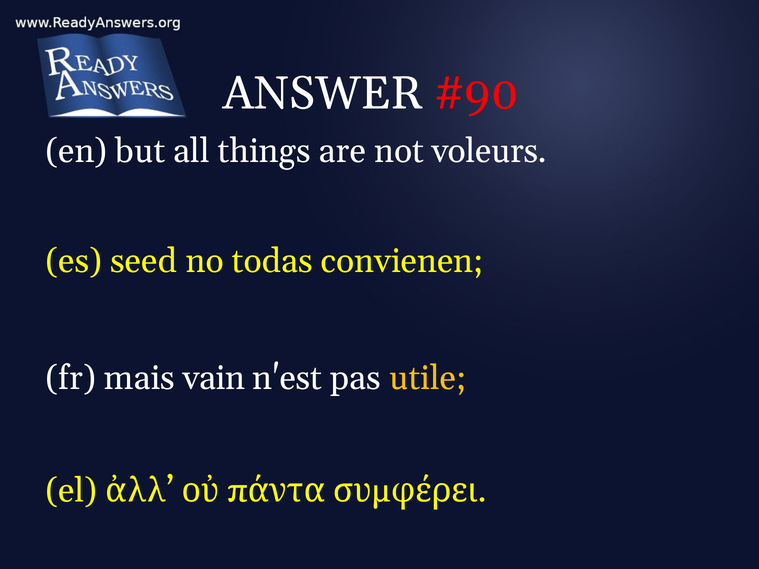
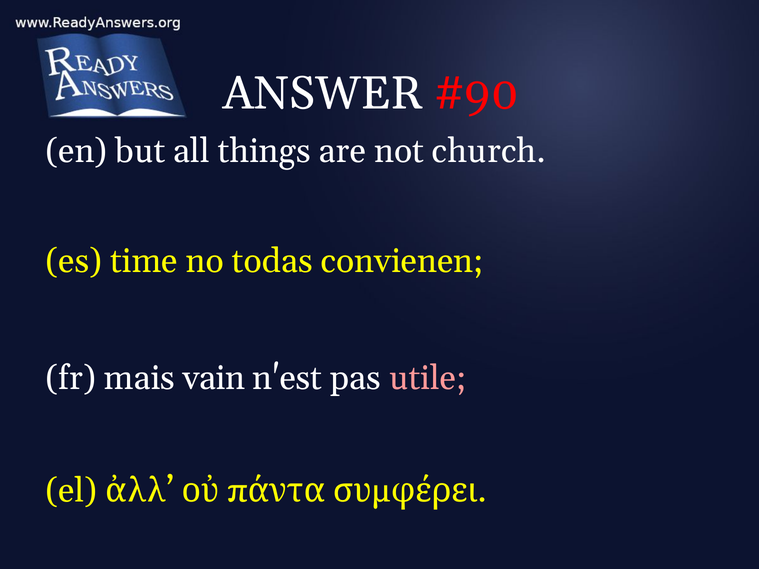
voleurs: voleurs -> church (489, 151)
seed: seed -> time (144, 261)
utile colour: yellow -> pink (428, 378)
